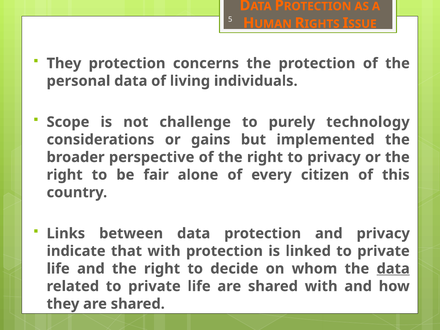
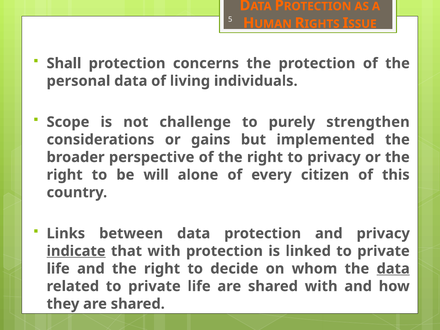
They: They -> Shall (64, 63)
technology: technology -> strengthen (368, 122)
fair: fair -> will (156, 175)
indicate underline: none -> present (76, 251)
